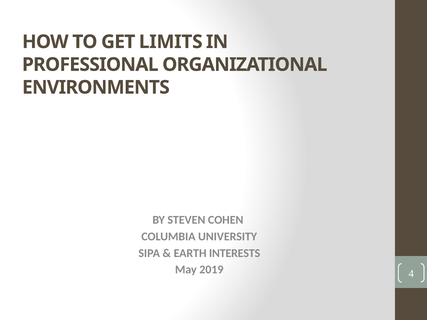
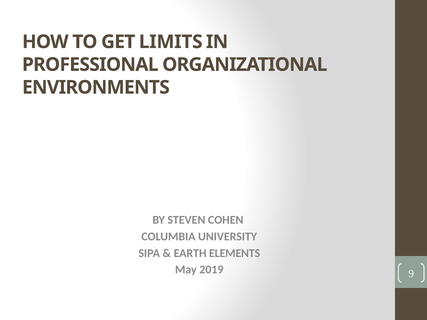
INTERESTS: INTERESTS -> ELEMENTS (235, 253)
4: 4 -> 9 (411, 274)
